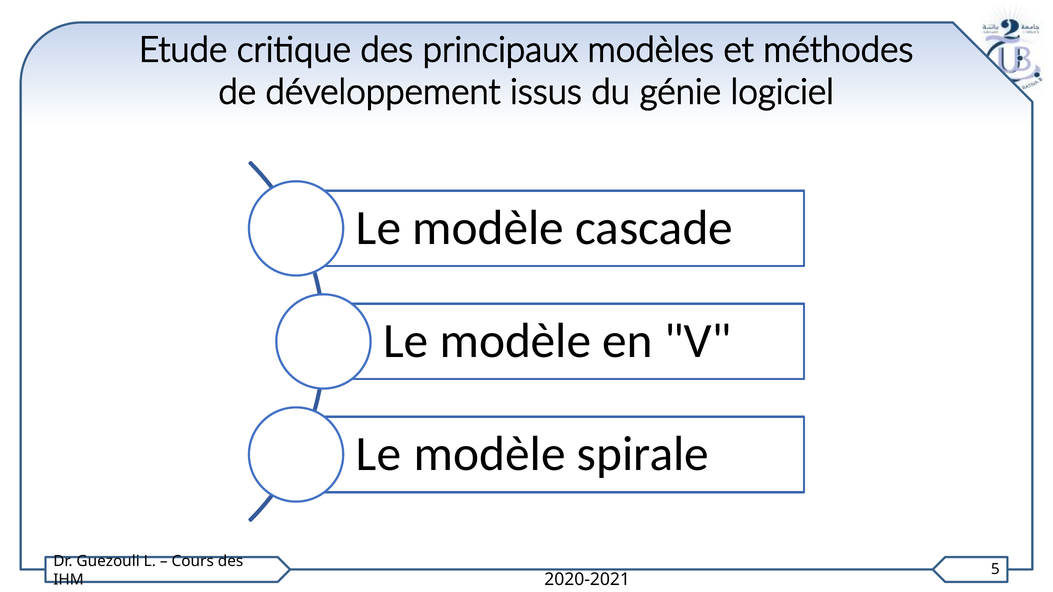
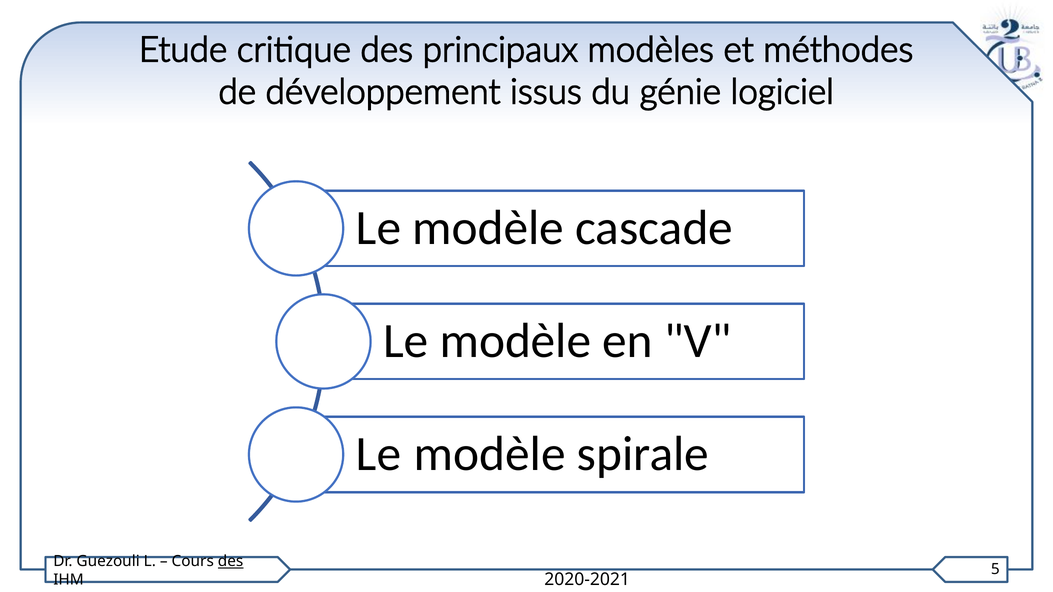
des underline: none -> present (231, 562)
